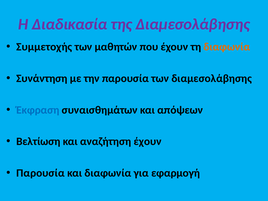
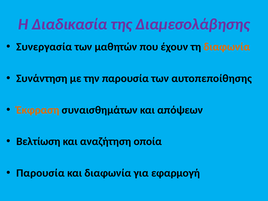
Συμμετοχής: Συμμετοχής -> Συνεργασία (44, 47)
των διαμεσολάβησης: διαμεσολάβησης -> αυτοπεποίθησης (212, 78)
Έκφραση colour: blue -> orange (38, 110)
αναζήτηση έχουν: έχουν -> οποία (148, 141)
